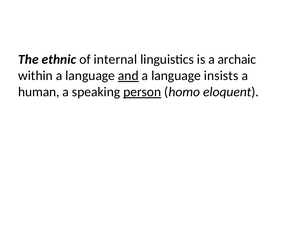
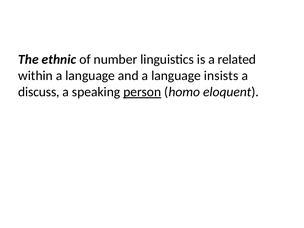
internal: internal -> number (115, 59)
archaic: archaic -> related (237, 59)
and underline: present -> none (128, 76)
human: human -> discuss (39, 92)
